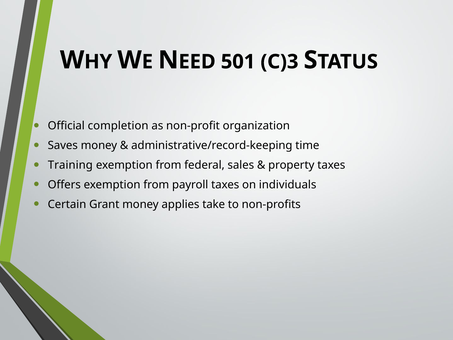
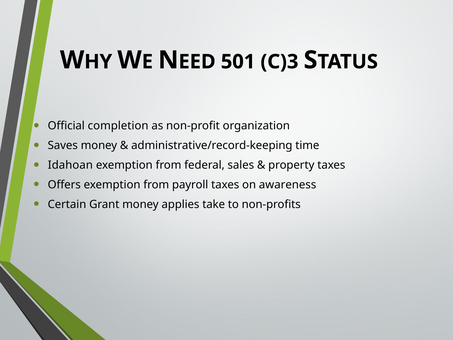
Training: Training -> Idahoan (70, 165)
individuals: individuals -> awareness (288, 185)
